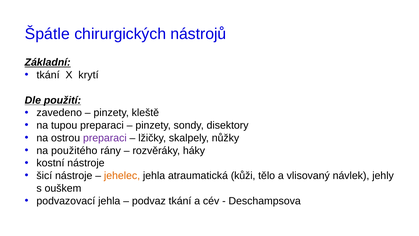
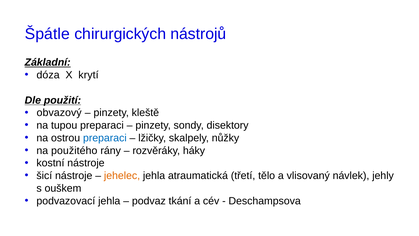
tkání: tkání -> dóza (48, 75)
zavedeno: zavedeno -> obvazový (59, 113)
preparaci colour: purple -> blue (105, 138)
kůži: kůži -> třetí (243, 176)
